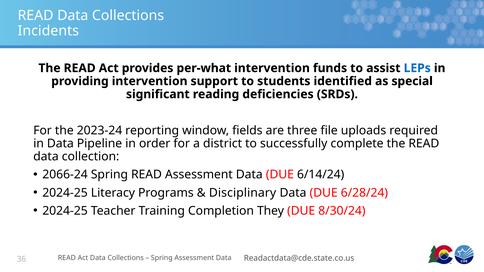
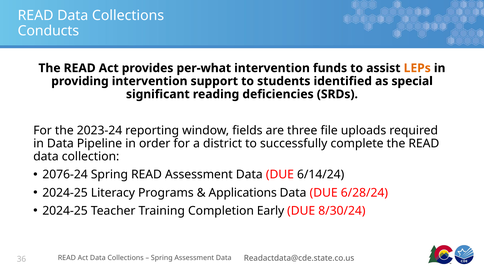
Incidents: Incidents -> Conducts (48, 31)
LEPs colour: blue -> orange (417, 68)
2066-24: 2066-24 -> 2076-24 (65, 175)
Disciplinary: Disciplinary -> Applications (243, 193)
They: They -> Early (271, 211)
